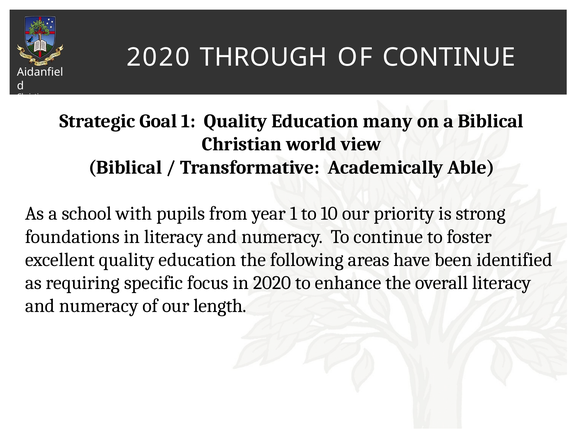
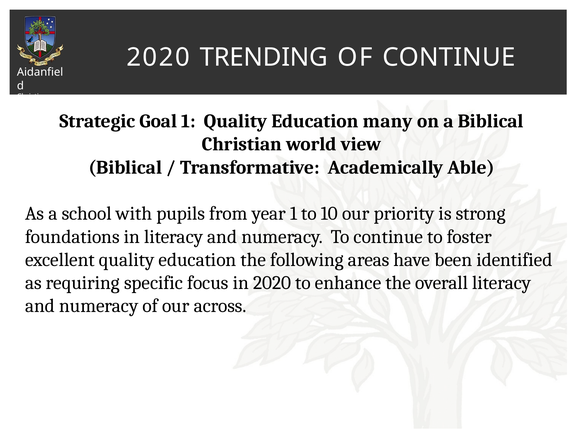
THROUGH: THROUGH -> TRENDING (264, 58)
length: length -> across (220, 306)
